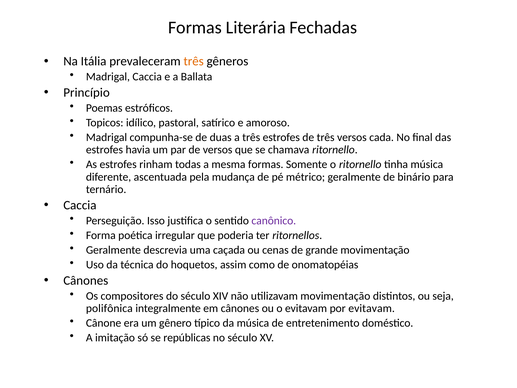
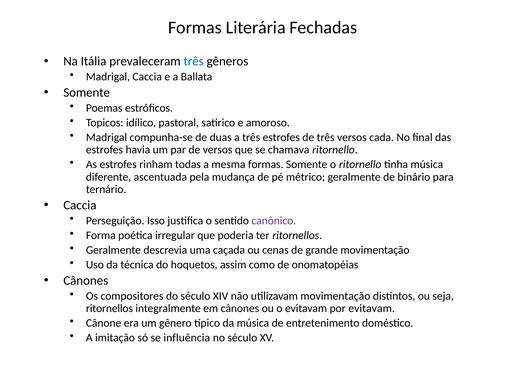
três colour: orange -> blue (194, 61)
Princípio: Princípio -> Somente (87, 92)
polifônica: polifônica -> ritornellos (109, 308)
repúblicas: repúblicas -> influência (187, 338)
